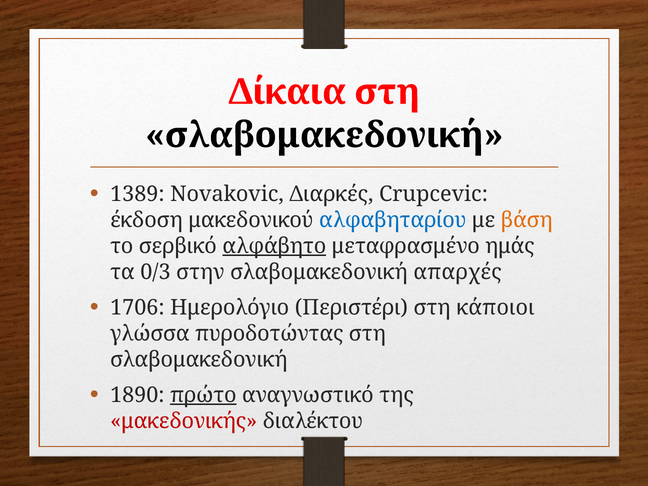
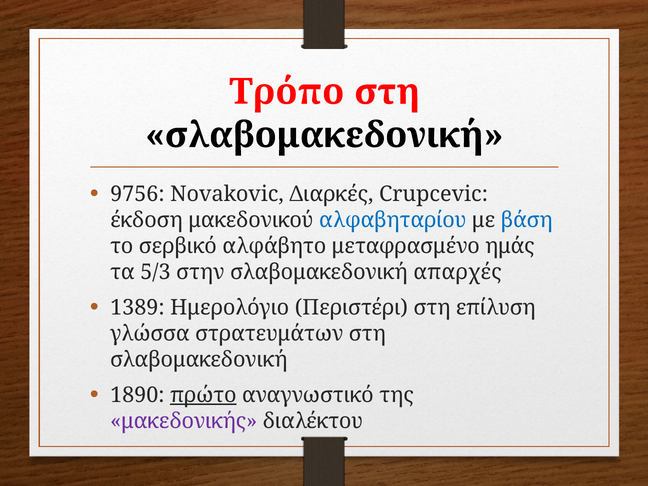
Δίκαια: Δίκαια -> Τρόπο (287, 92)
1389: 1389 -> 9756 (137, 194)
βάση colour: orange -> blue (527, 220)
αλφάβητο underline: present -> none (274, 246)
0/3: 0/3 -> 5/3 (155, 272)
1706: 1706 -> 1389 (137, 308)
κάποιοι: κάποιοι -> επίλυση (496, 308)
πυροδοτώντας: πυροδοτώντας -> στρατευμάτων (269, 334)
μακεδονικής colour: red -> purple (184, 421)
